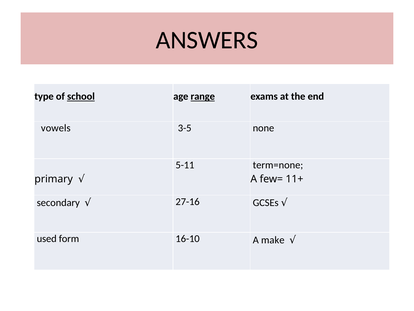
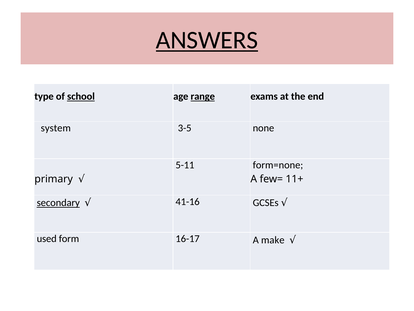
ANSWERS underline: none -> present (207, 40)
vowels: vowels -> system (56, 128)
term=none: term=none -> form=none (278, 165)
secondary underline: none -> present (58, 202)
27-16: 27-16 -> 41-16 (188, 201)
16-10: 16-10 -> 16-17 (188, 238)
